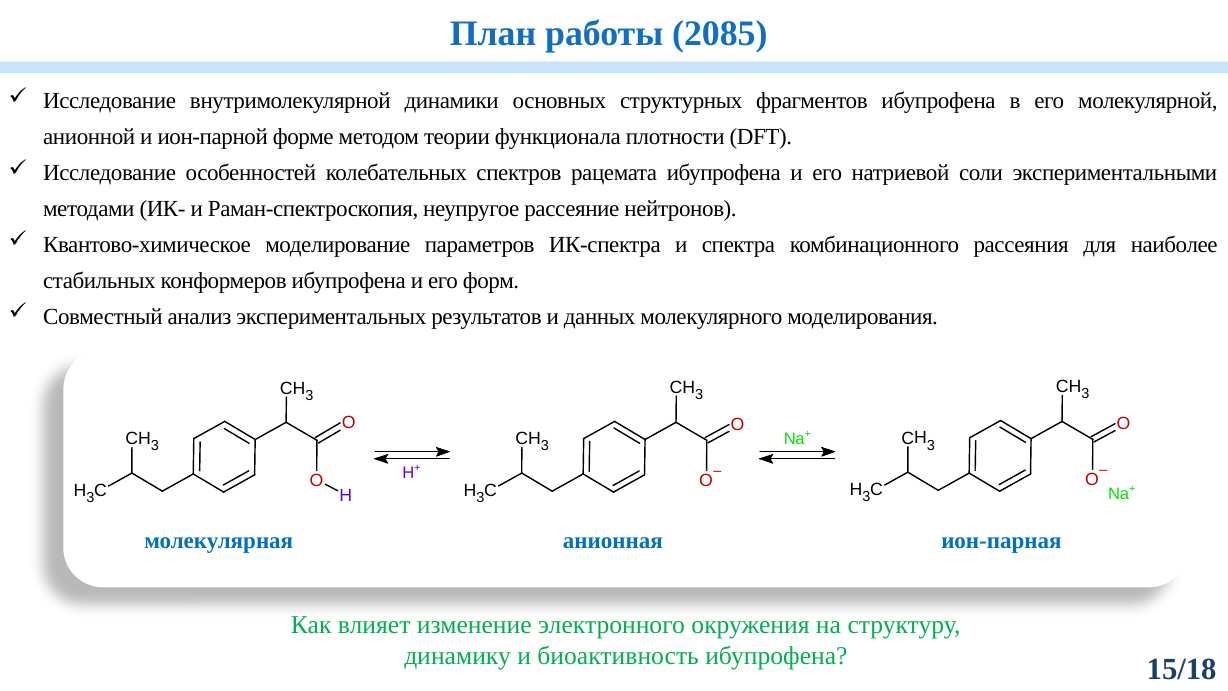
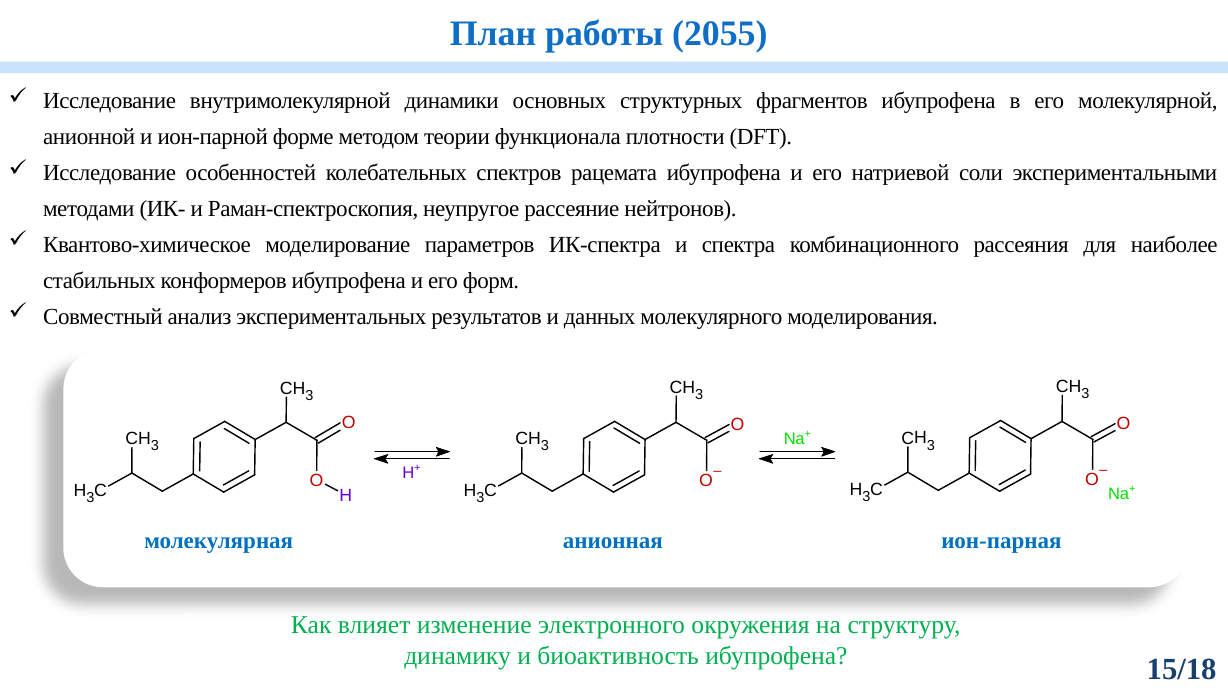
2085: 2085 -> 2055 (720, 34)
